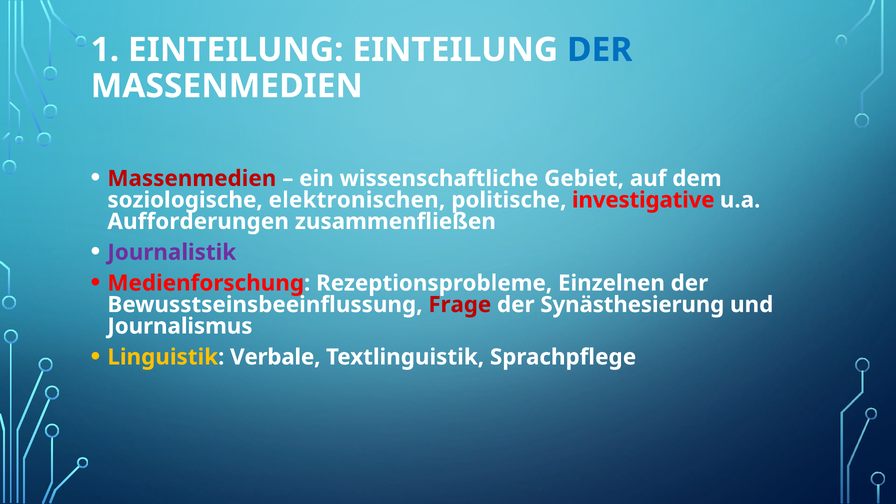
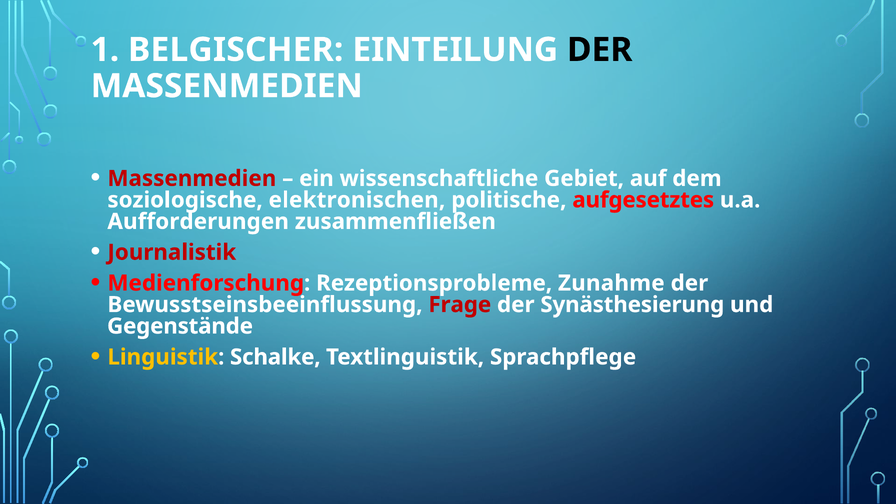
1 EINTEILUNG: EINTEILUNG -> BELGISCHER (236, 50)
DER colour: blue -> black (600, 50)
investigative: investigative -> aufgesetztes (643, 200)
Journalistik colour: purple -> red (172, 252)
Einzelnen: Einzelnen -> Zunahme (611, 283)
Journalismus: Journalismus -> Gegenstände (180, 326)
Verbale: Verbale -> Schalke (275, 357)
